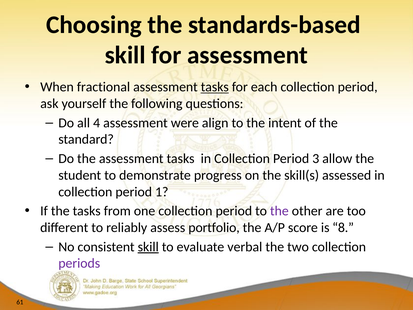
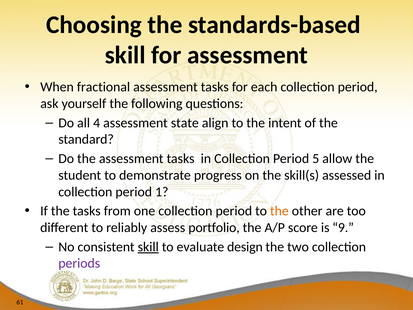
tasks underline: present -> none (215, 87)
were: were -> state (185, 123)
3: 3 -> 5 (316, 159)
the colour: purple -> orange (279, 211)
8: 8 -> 9 (343, 227)
verbal: verbal -> design (245, 247)
